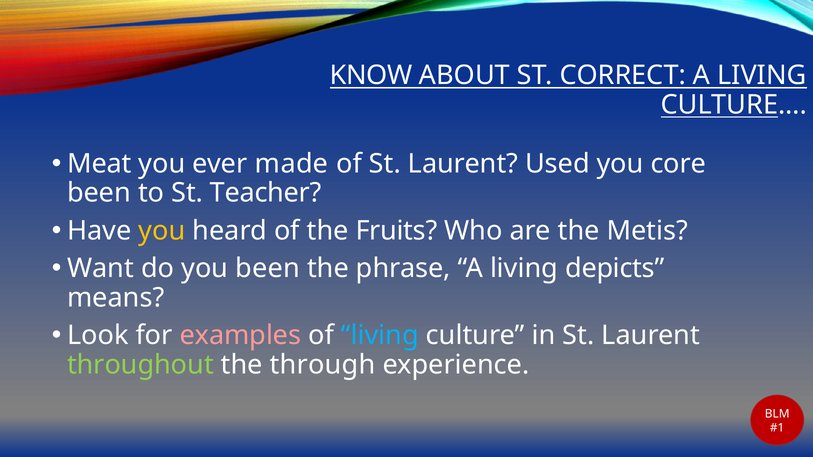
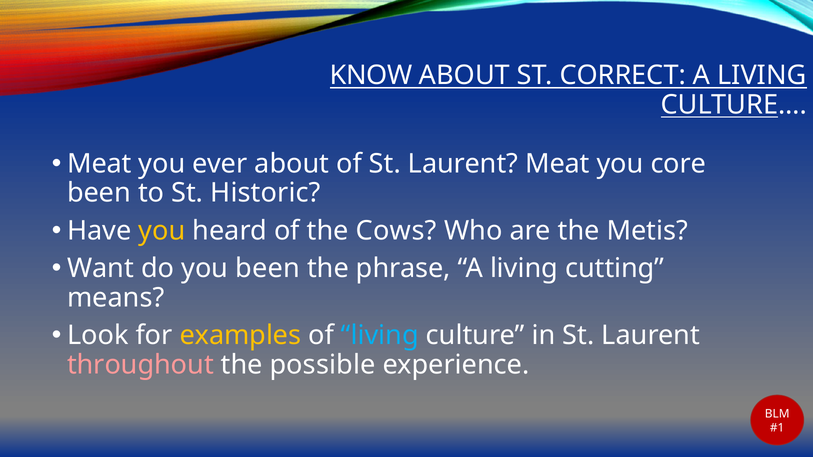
ever made: made -> about (292, 164)
Laurent Used: Used -> Meat (558, 164)
Teacher: Teacher -> Historic (265, 193)
Fruits: Fruits -> Cows (396, 231)
depicts: depicts -> cutting (615, 269)
examples colour: pink -> yellow (240, 336)
throughout colour: light green -> pink (140, 365)
through: through -> possible (323, 365)
